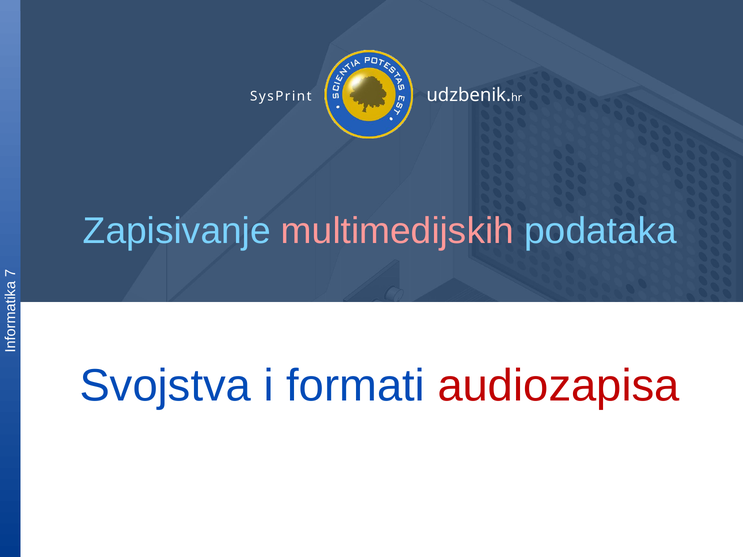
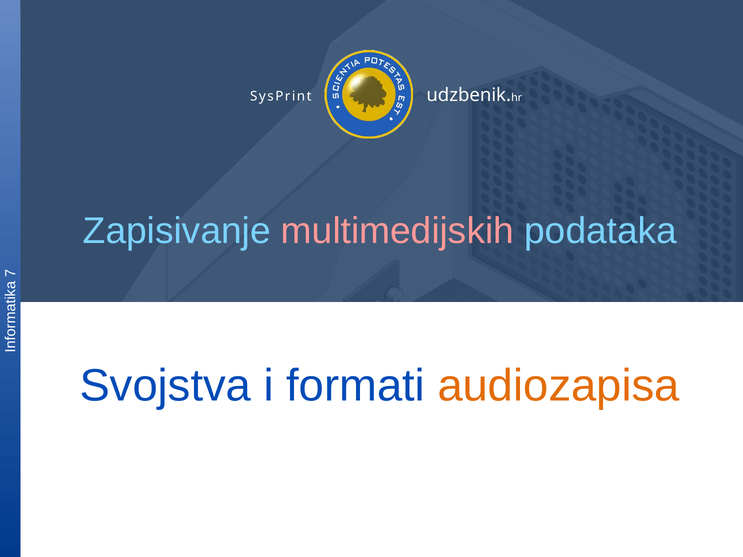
audiozapisa colour: red -> orange (559, 386)
